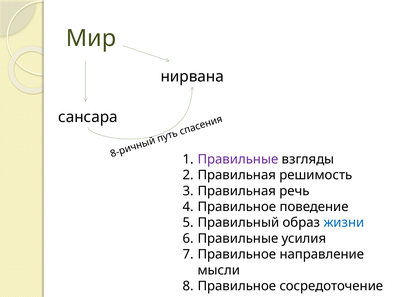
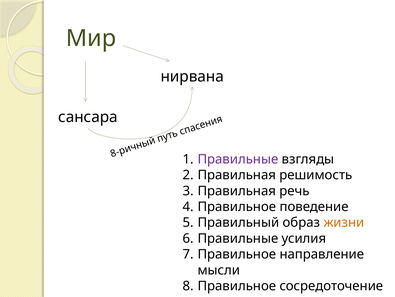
жизни colour: blue -> orange (344, 222)
